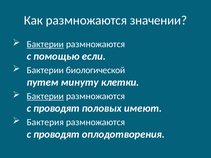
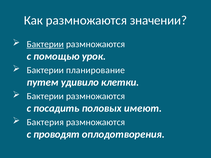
если: если -> урок (94, 56)
биологической: биологической -> планирование (96, 70)
минуту: минуту -> удивило (80, 82)
Бактерии underline: present -> none (45, 96)
проводят: проводят -> посадить (56, 108)
